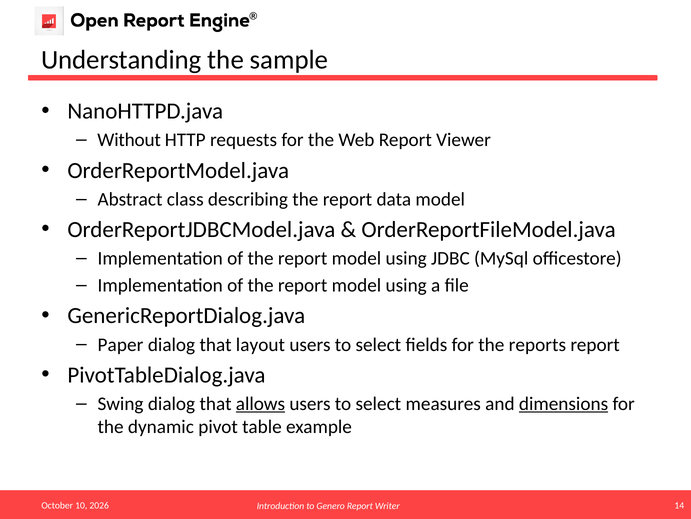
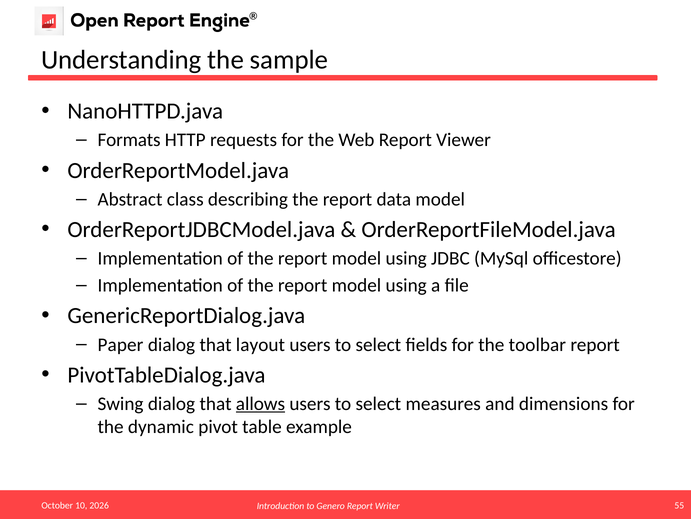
Without: Without -> Formats (129, 140)
reports: reports -> toolbar (537, 344)
dimensions underline: present -> none (564, 403)
14: 14 -> 55 (679, 505)
